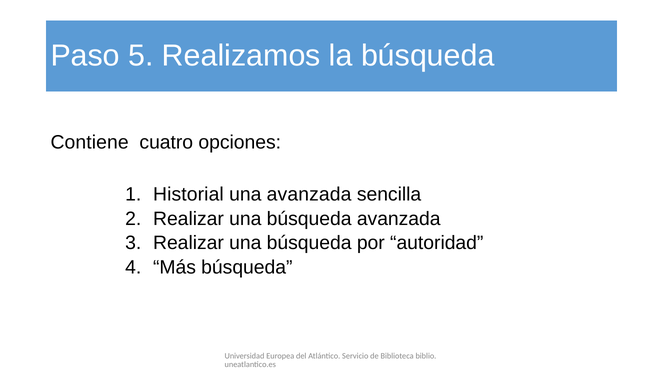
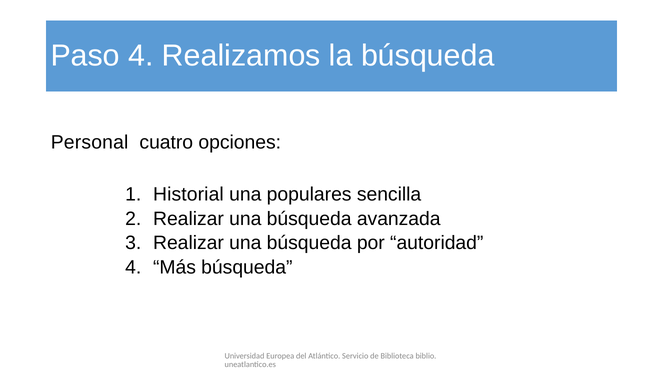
Paso 5: 5 -> 4 (141, 56)
Contiene: Contiene -> Personal (90, 142)
una avanzada: avanzada -> populares (309, 194)
